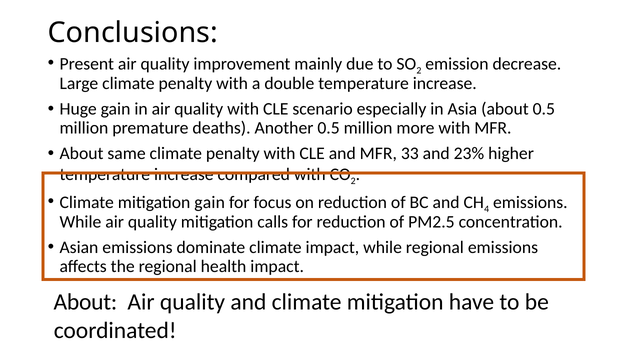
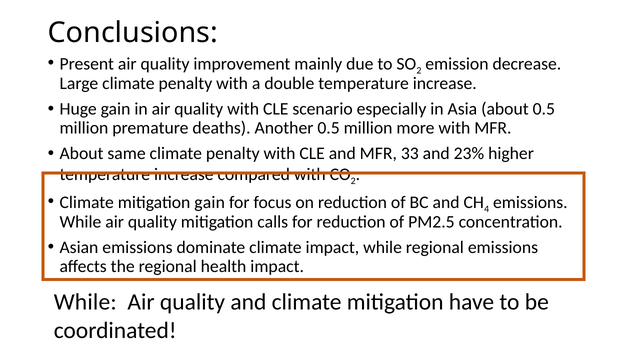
About: About -> While (85, 303)
